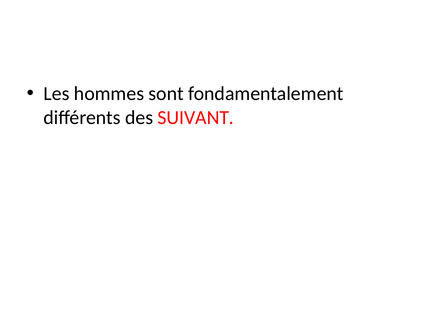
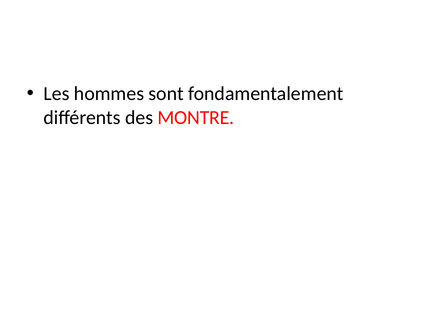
SUIVANT: SUIVANT -> MONTRE (196, 117)
